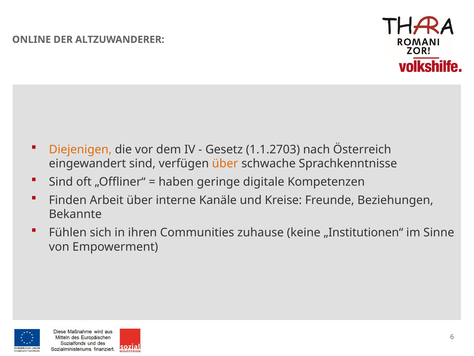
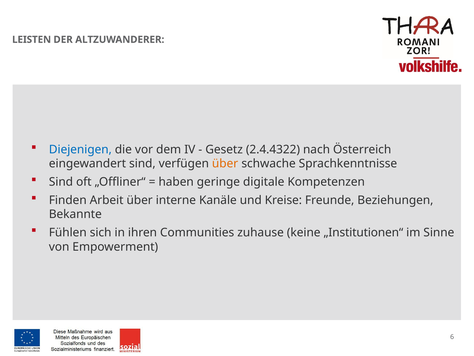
ONLINE: ONLINE -> LEISTEN (32, 40)
Diejenigen colour: orange -> blue (80, 149)
1.1.2703: 1.1.2703 -> 2.4.4322 (273, 149)
